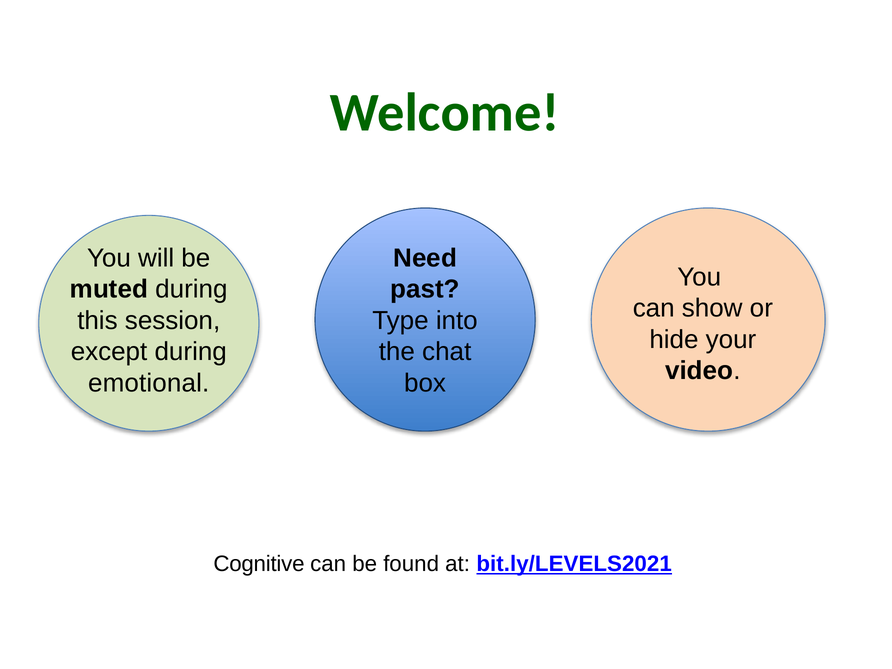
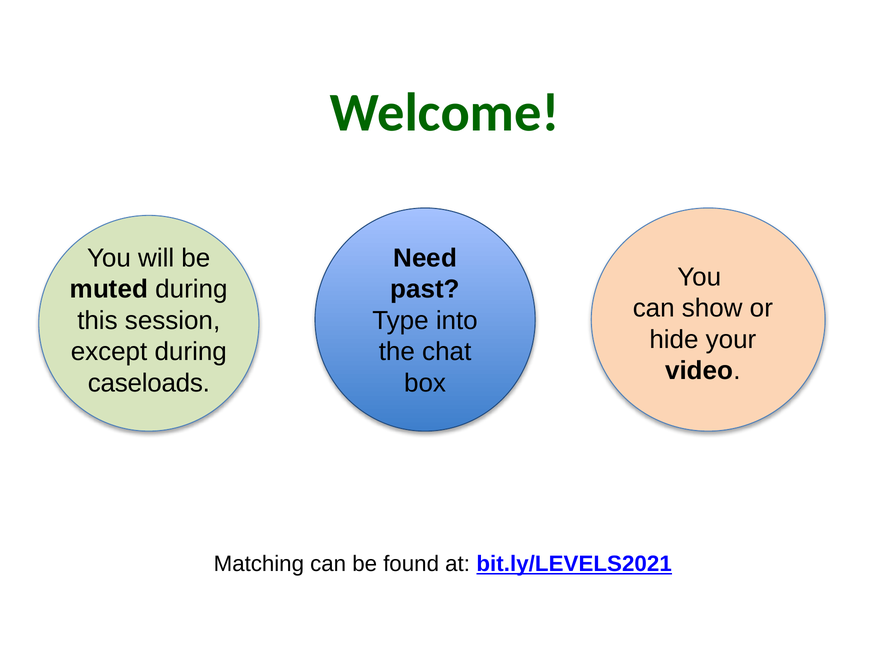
emotional: emotional -> caseloads (149, 383)
Cognitive: Cognitive -> Matching (259, 564)
